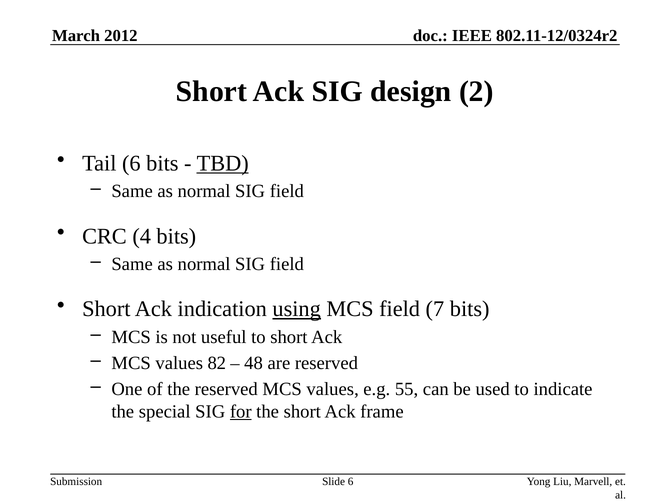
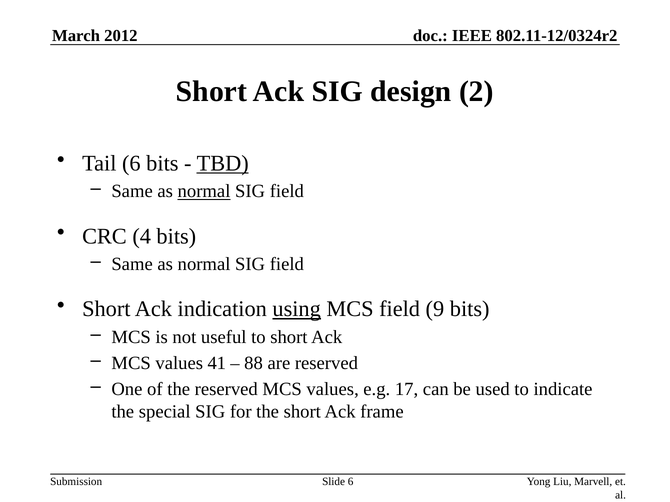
normal underline: none -> present (204, 192)
7: 7 -> 9 (435, 309)
82: 82 -> 41 (217, 364)
48: 48 -> 88 (254, 364)
55: 55 -> 17 (407, 390)
for underline: present -> none (241, 412)
